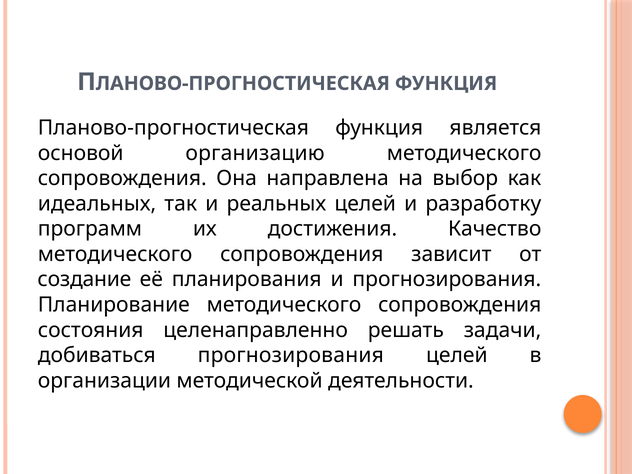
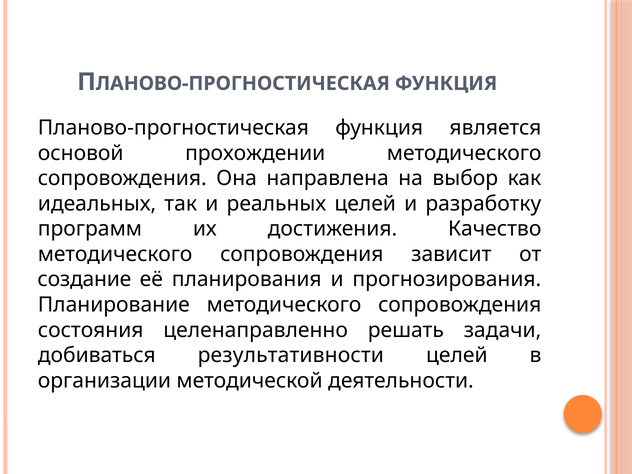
организацию: организацию -> прохождении (255, 153)
добиваться прогнозирования: прогнозирования -> результативности (291, 355)
